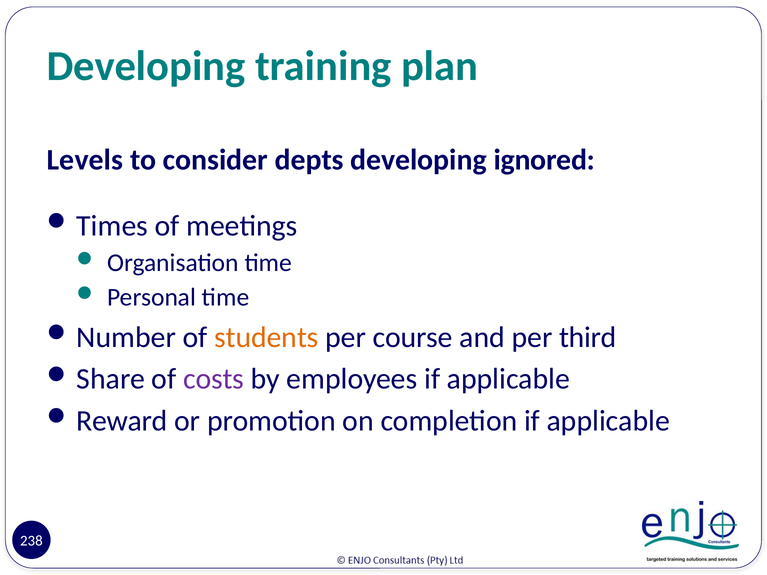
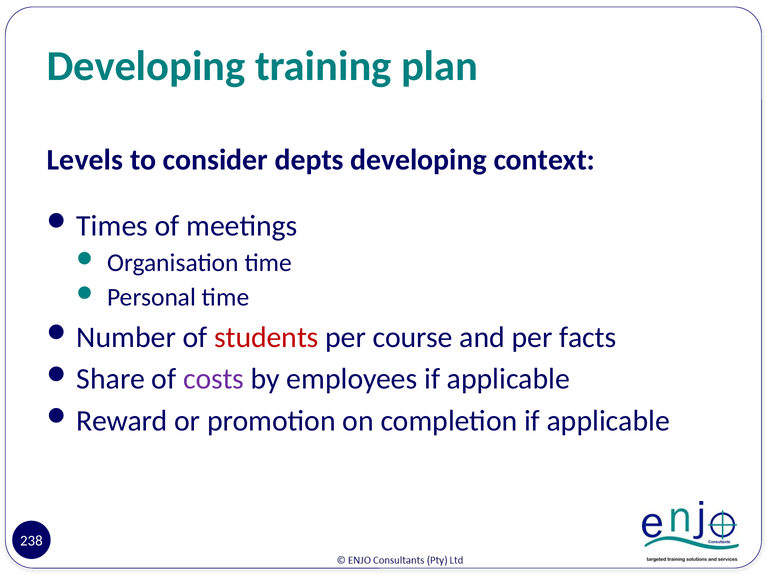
ignored: ignored -> context (544, 160)
students colour: orange -> red (266, 337)
third: third -> facts (588, 337)
